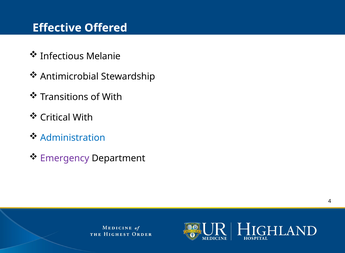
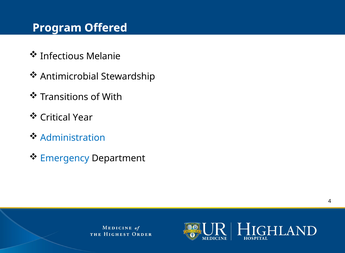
Effective: Effective -> Program (57, 28)
Critical With: With -> Year (83, 117)
Emergency colour: purple -> blue (65, 158)
